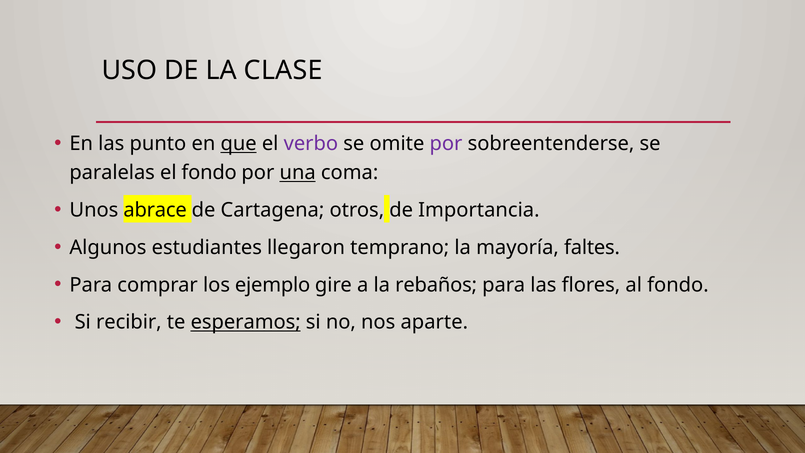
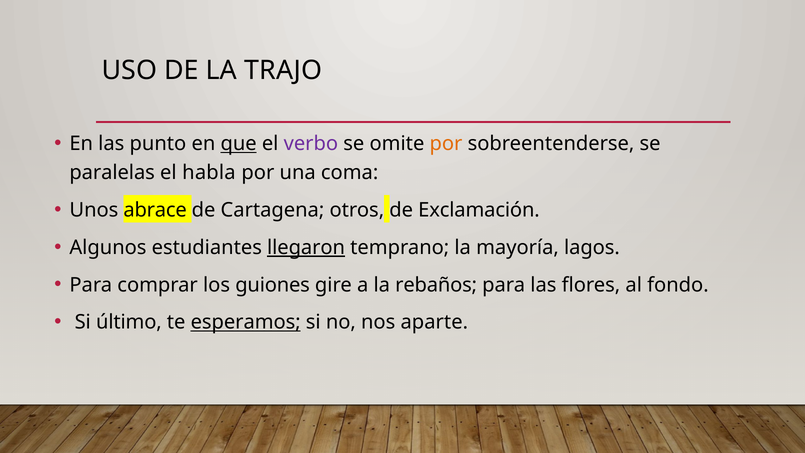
CLASE: CLASE -> TRAJO (283, 70)
por colour: purple -> orange (446, 144)
el fondo: fondo -> habla (209, 173)
una underline: present -> none (298, 173)
Importancia: Importancia -> Exclamación (479, 210)
llegaron underline: none -> present (306, 247)
faltes: faltes -> lagos (592, 247)
ejemplo: ejemplo -> guiones (273, 285)
recibir: recibir -> último (129, 322)
